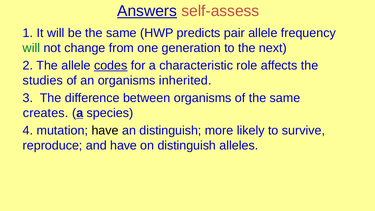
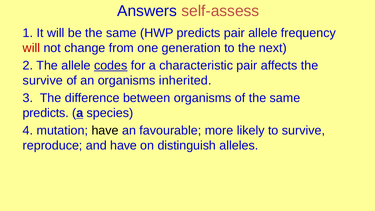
Answers underline: present -> none (147, 11)
will colour: green -> red (31, 48)
characteristic role: role -> pair (247, 65)
studies: studies -> survive (43, 80)
creates: creates -> predicts (46, 113)
an distinguish: distinguish -> favourable (170, 130)
